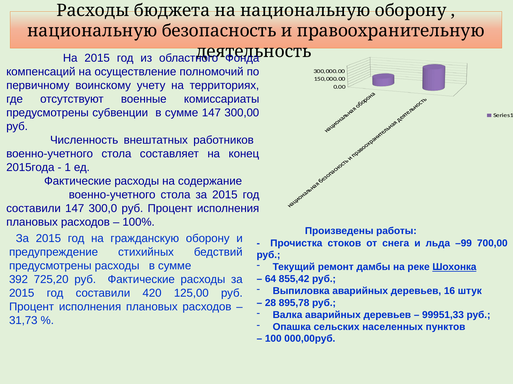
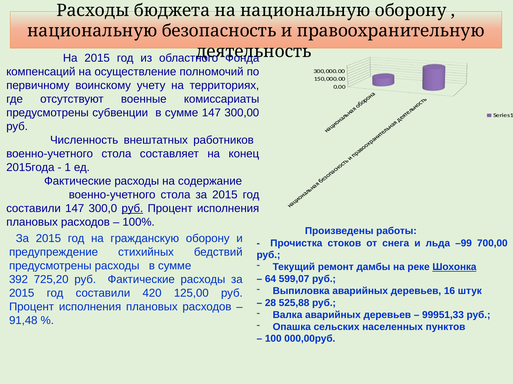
руб underline: none -> present (132, 209)
855,42: 855,42 -> 599,07 (294, 279)
895,78: 895,78 -> 525,88 (294, 303)
31,73: 31,73 -> 91,48 (23, 321)
